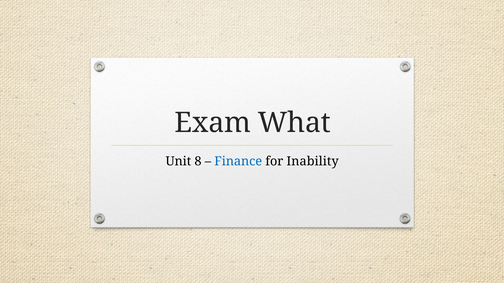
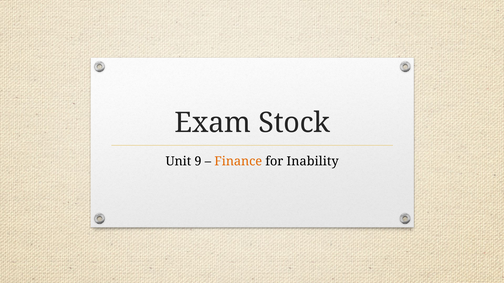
What: What -> Stock (294, 123)
8: 8 -> 9 (198, 162)
Finance colour: blue -> orange (238, 162)
